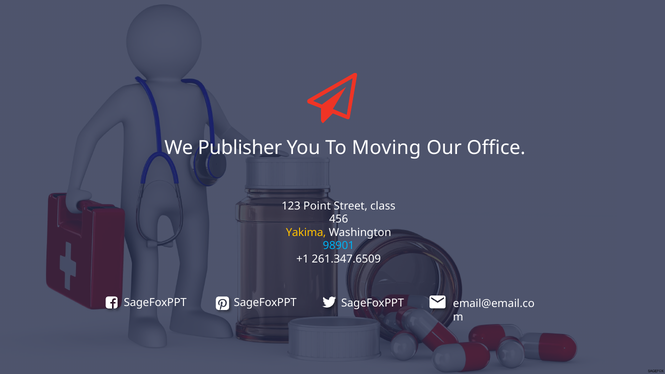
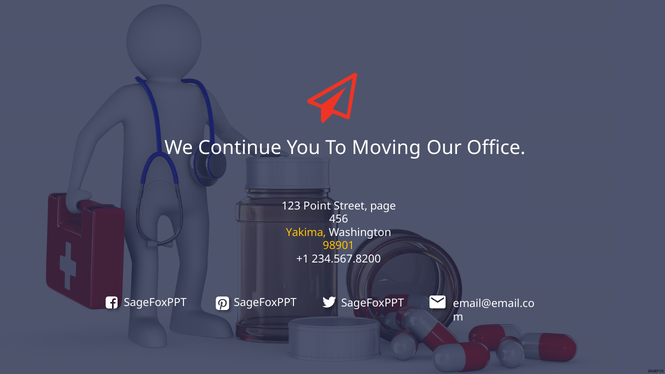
Publisher: Publisher -> Continue (240, 148)
class: class -> page (383, 206)
98901 colour: light blue -> yellow (339, 246)
261.347.6509: 261.347.6509 -> 234.567.8200 (346, 259)
